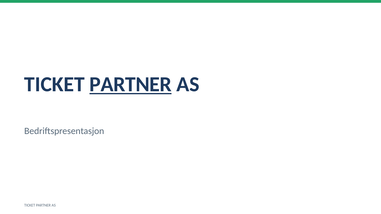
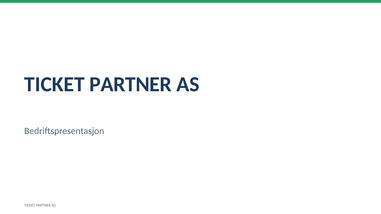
PARTNER underline: present -> none (131, 85)
